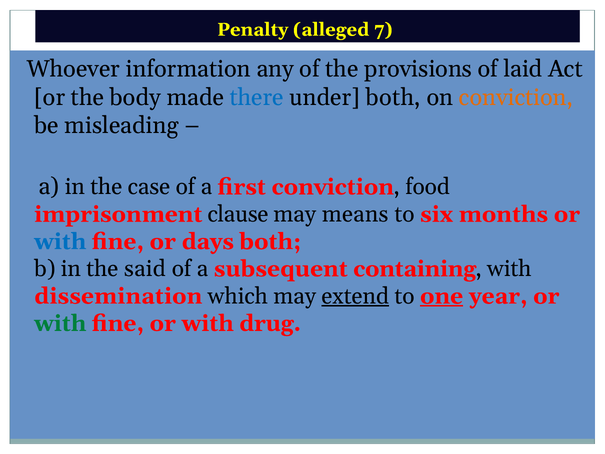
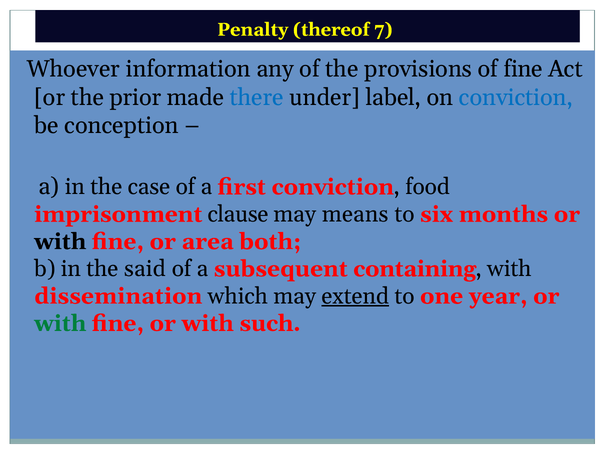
alleged: alleged -> thereof (331, 30)
of laid: laid -> fine (523, 69)
body: body -> prior (135, 97)
under both: both -> label (393, 97)
conviction colour: orange -> blue (516, 97)
misleading: misleading -> conception (122, 125)
with colour: blue -> black (60, 241)
days: days -> area (208, 241)
one underline: present -> none (442, 296)
drug: drug -> such (270, 323)
